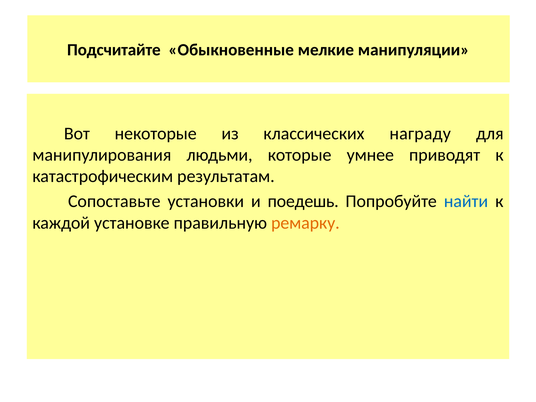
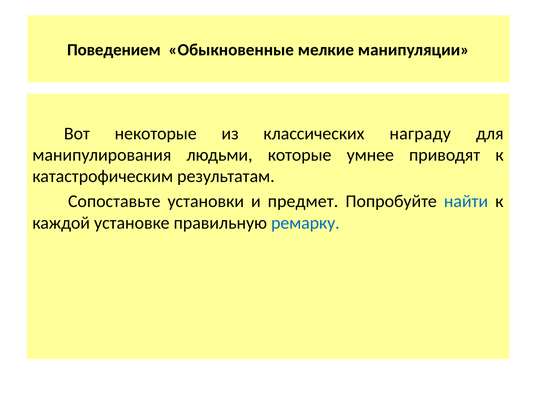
Подсчитайте: Подсчитайте -> Поведением (114, 50)
поедешь: поедешь -> предмет (303, 201)
ремарку colour: orange -> blue (305, 223)
